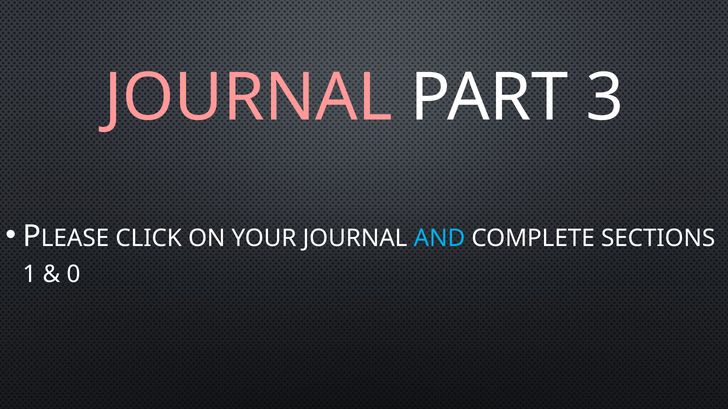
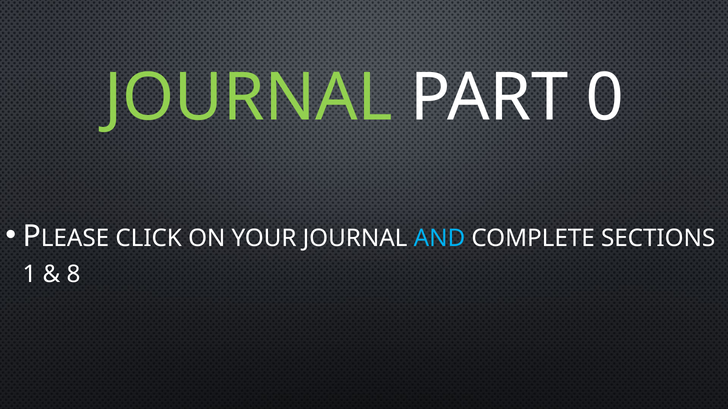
JOURNAL colour: pink -> light green (248, 98)
3: 3 -> 0 (605, 98)
0: 0 -> 8 (74, 275)
